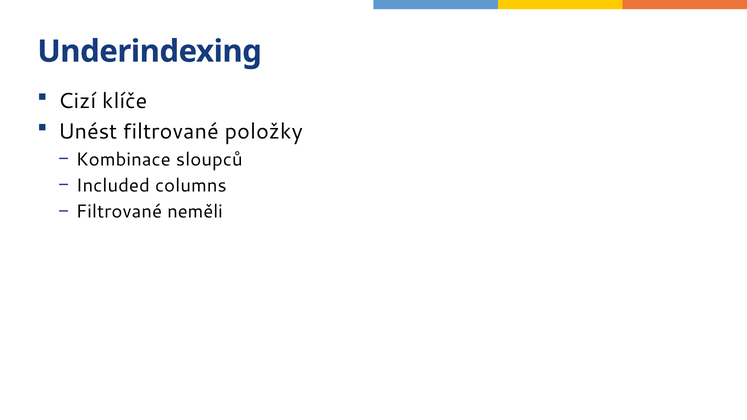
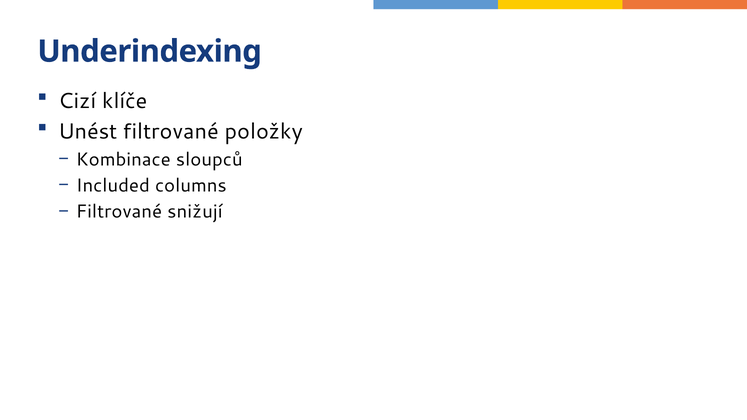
neměli: neměli -> snižují (195, 212)
